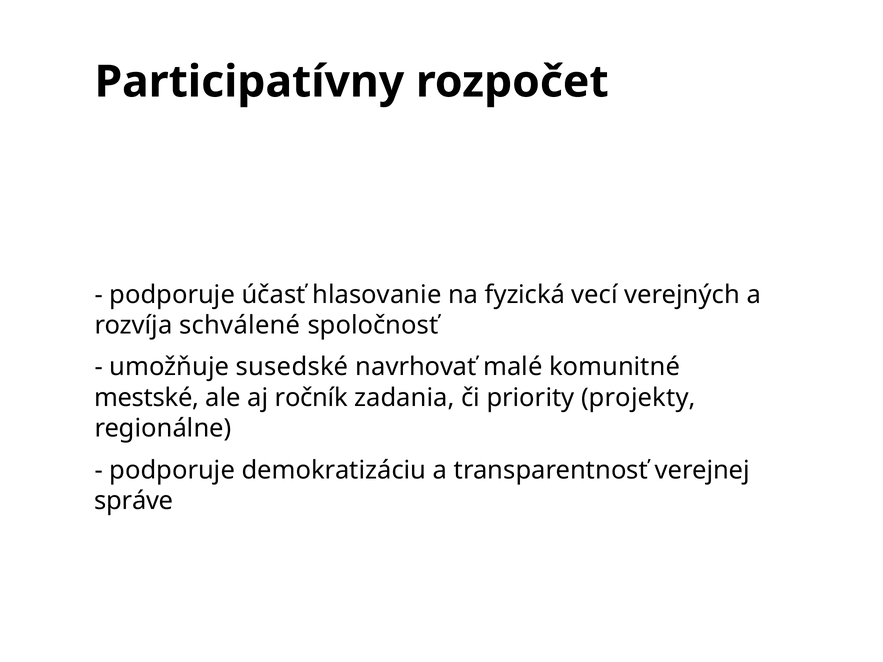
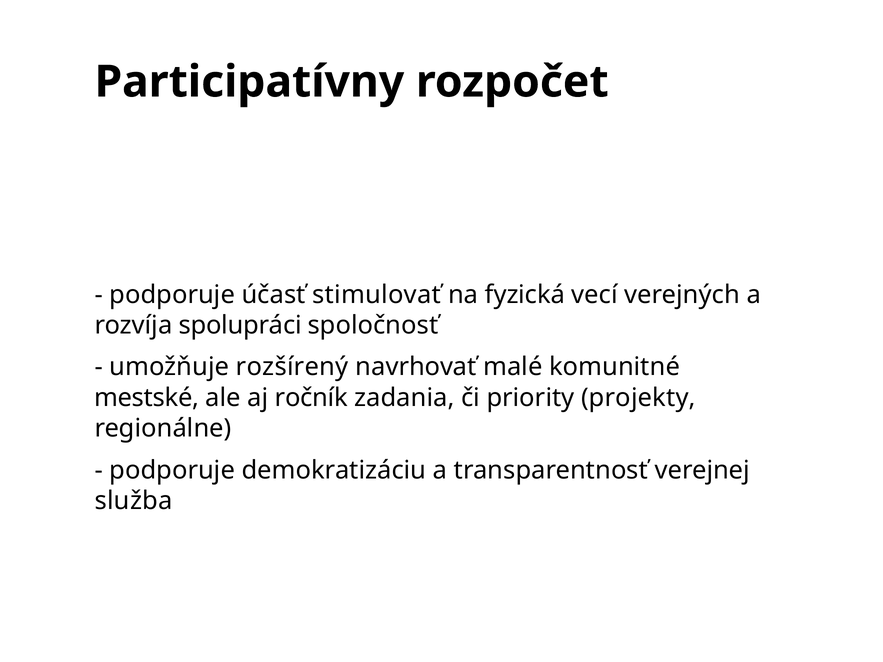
hlasovanie: hlasovanie -> stimulovať (377, 295)
schválené: schválené -> spolupráci (240, 325)
susedské: susedské -> rozšírený (292, 367)
správe: správe -> služba (134, 501)
